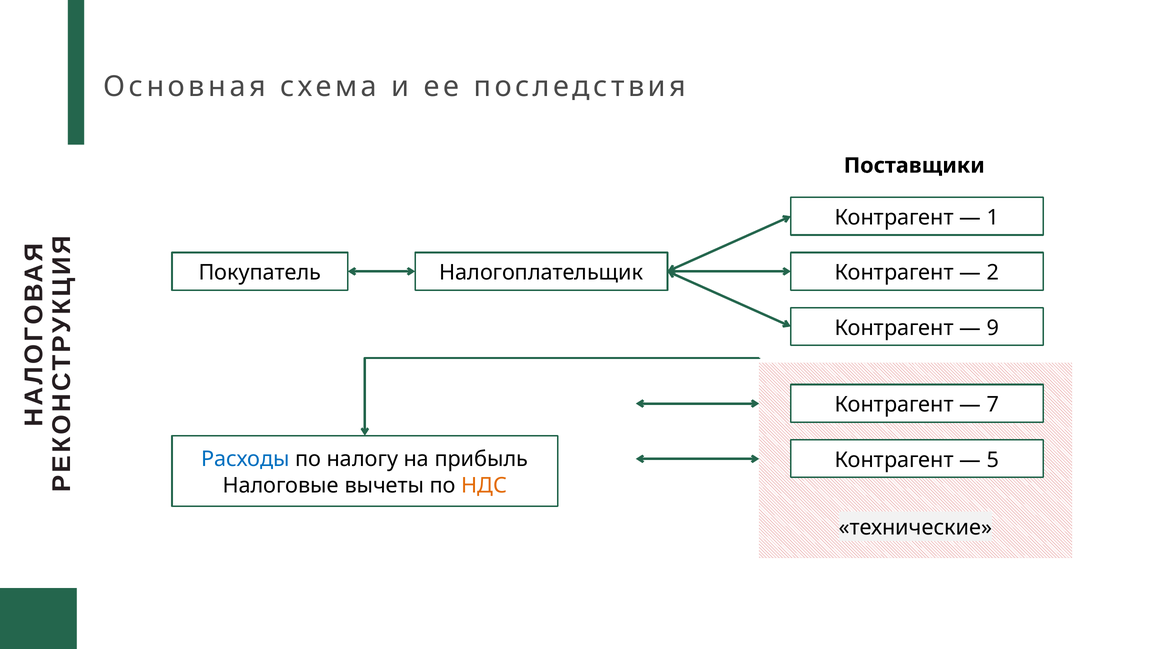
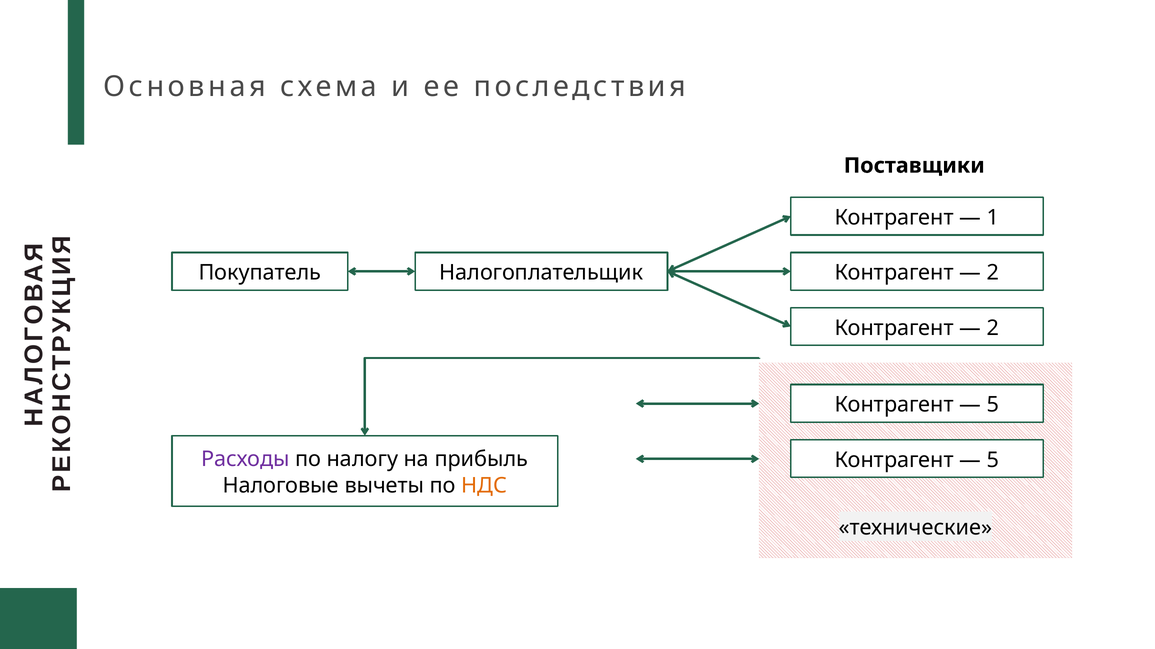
9: 9 -> 2 (993, 328)
7: 7 -> 5 (993, 405)
Расходы colour: blue -> purple (245, 460)
